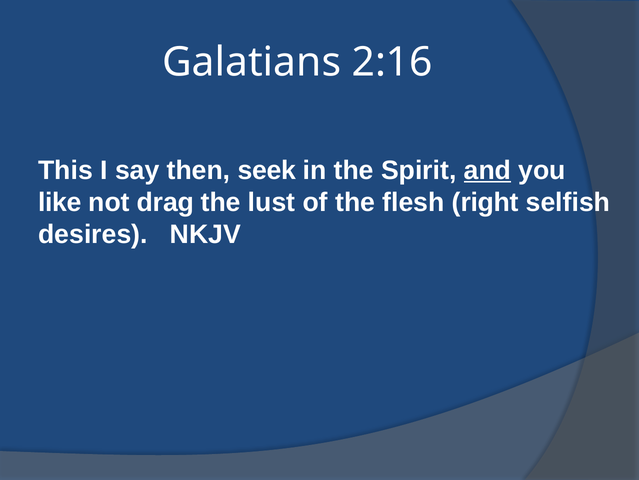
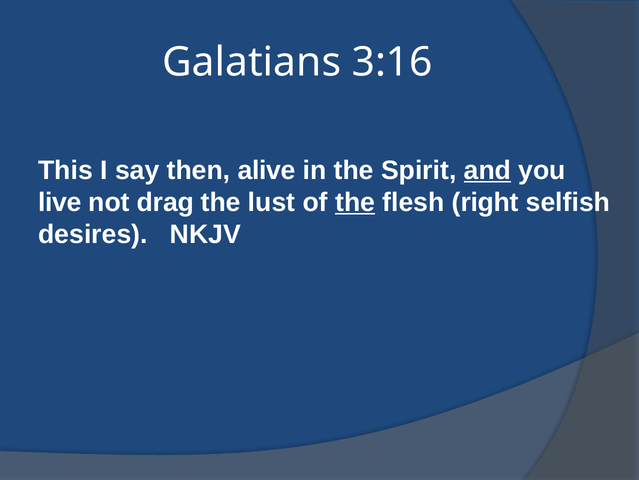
2:16: 2:16 -> 3:16 (392, 62)
seek: seek -> alive (267, 170)
like: like -> live (60, 202)
the underline: none -> present (355, 202)
